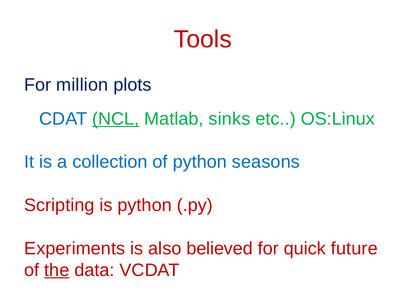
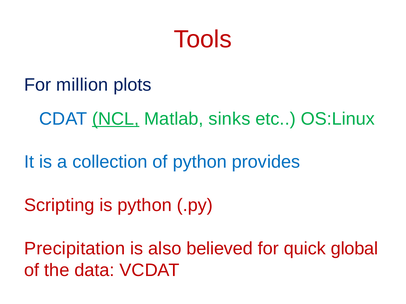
seasons: seasons -> provides (266, 162)
Experiments: Experiments -> Precipitation (75, 249)
future: future -> global (355, 249)
the underline: present -> none (57, 271)
